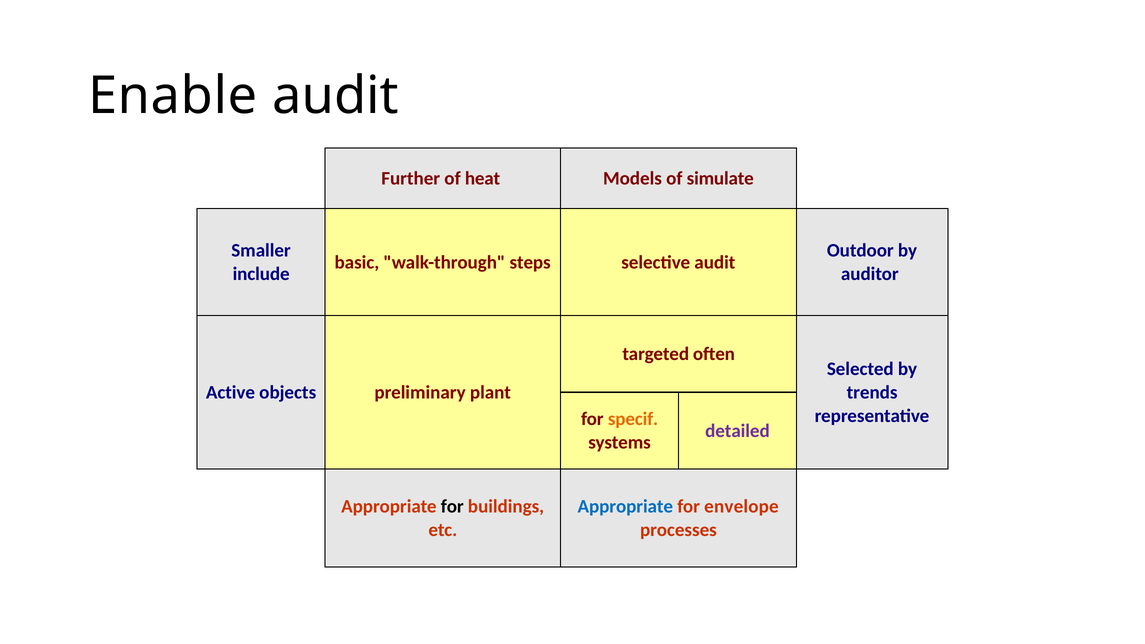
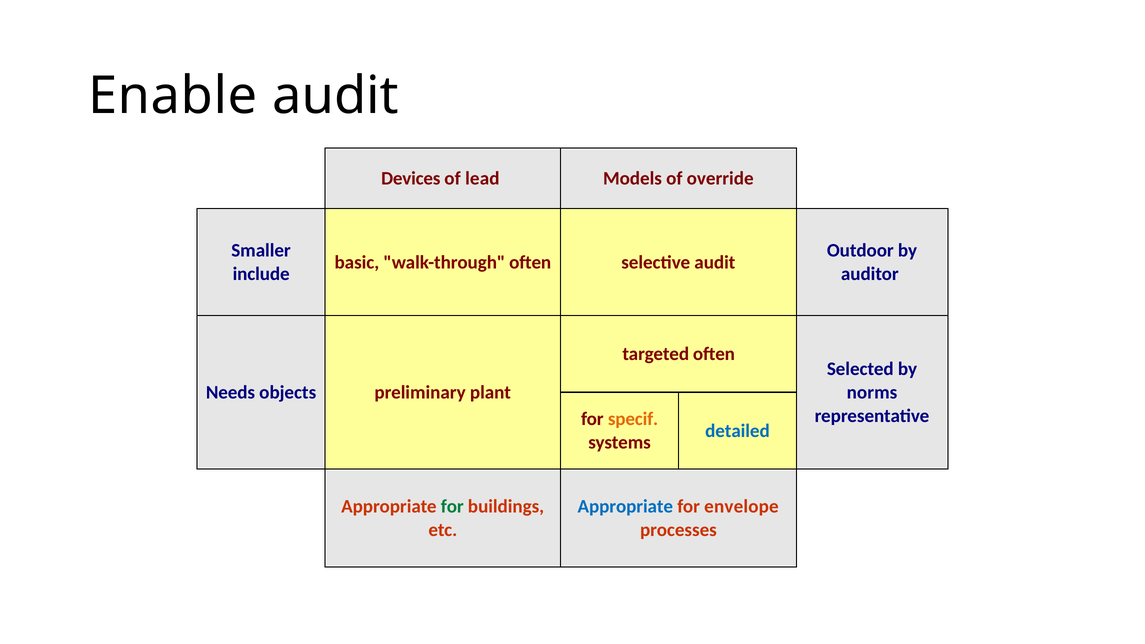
Further: Further -> Devices (411, 179)
heat: heat -> lead (482, 179)
simulate: simulate -> override (720, 179)
walk-through steps: steps -> often (530, 262)
Active: Active -> Needs (230, 393)
trends: trends -> norms (872, 393)
detailed colour: purple -> blue (737, 431)
for colour: black -> green (452, 507)
